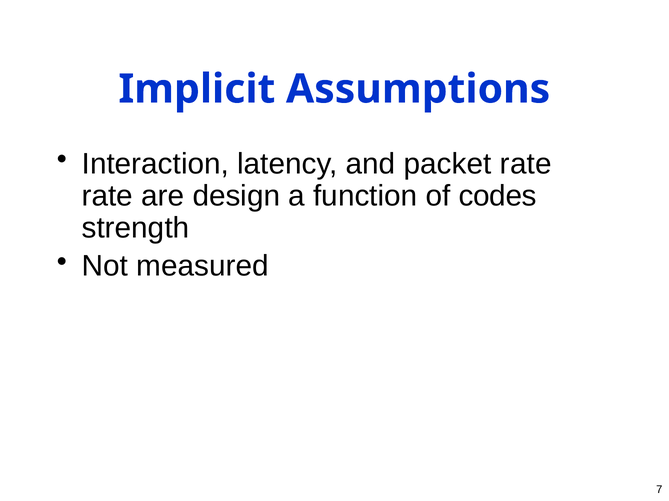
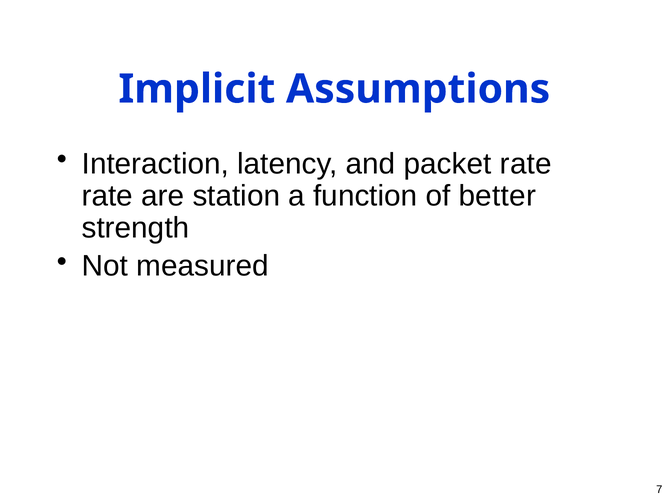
design: design -> station (236, 196)
codes: codes -> better (497, 196)
